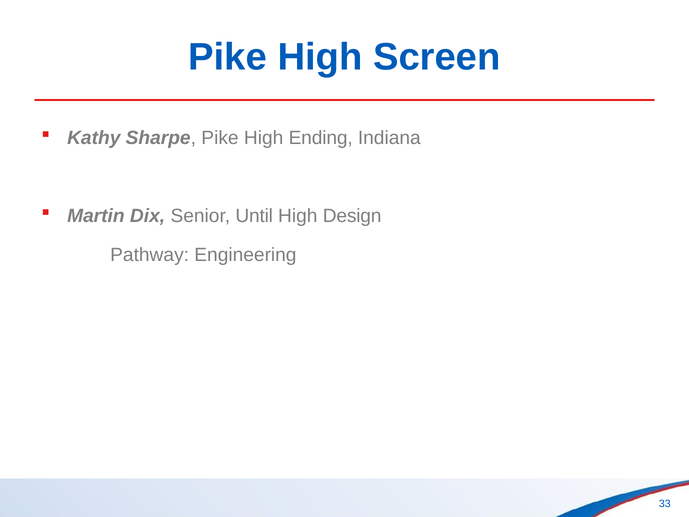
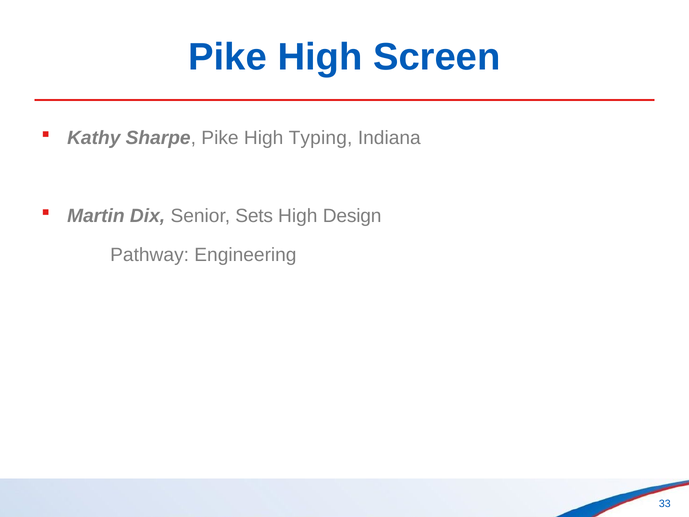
Ending: Ending -> Typing (321, 138)
Until: Until -> Sets (254, 216)
